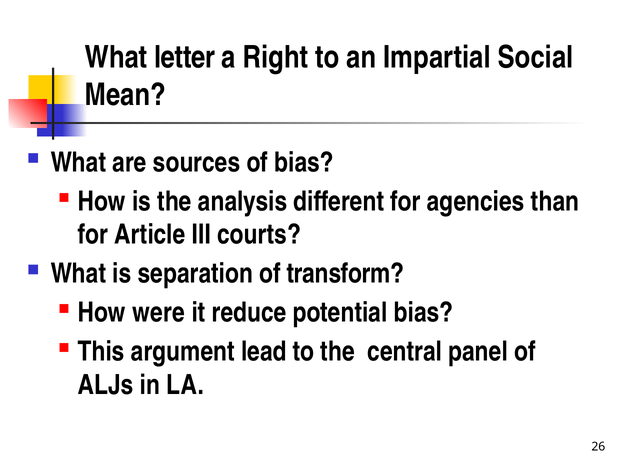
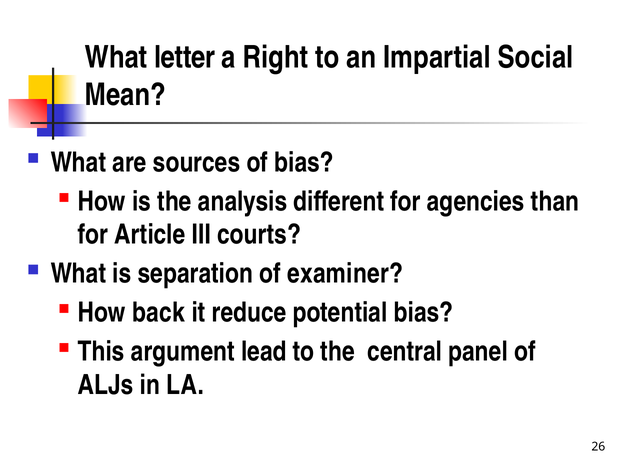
transform: transform -> examiner (345, 274)
were: were -> back (158, 312)
